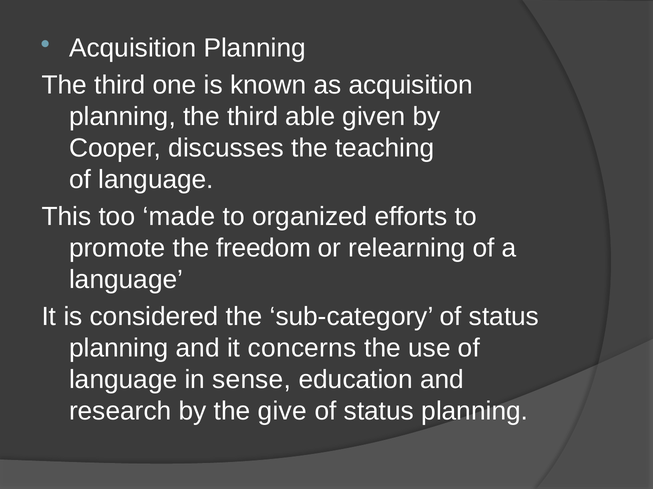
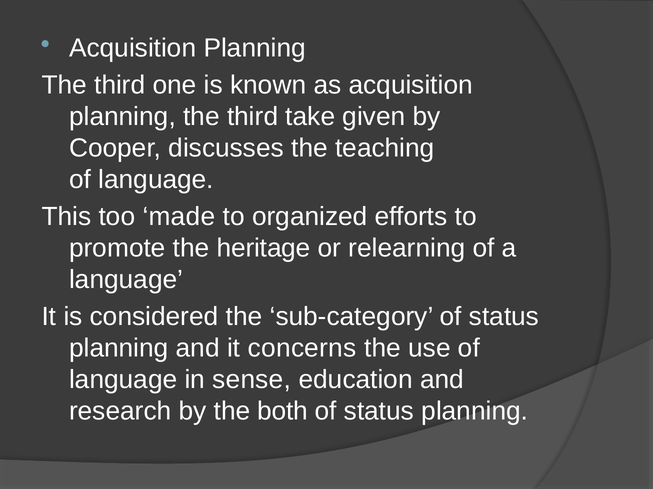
able: able -> take (310, 117)
freedom: freedom -> heritage (264, 248)
give: give -> both (283, 412)
